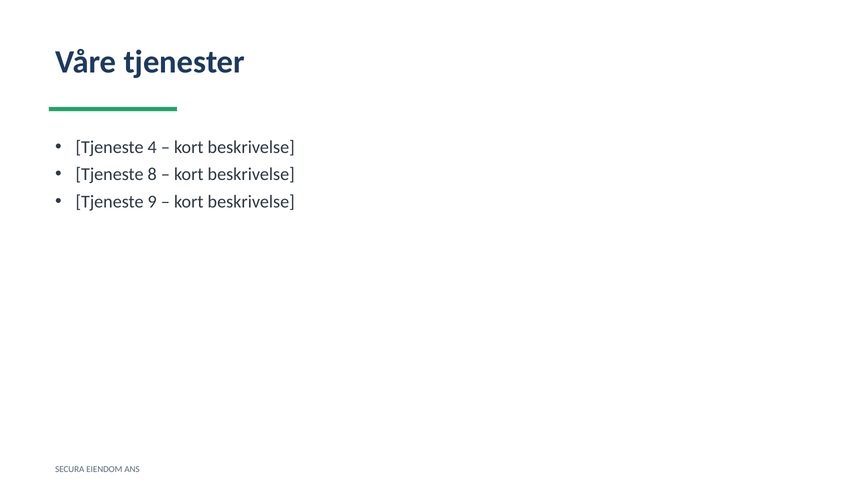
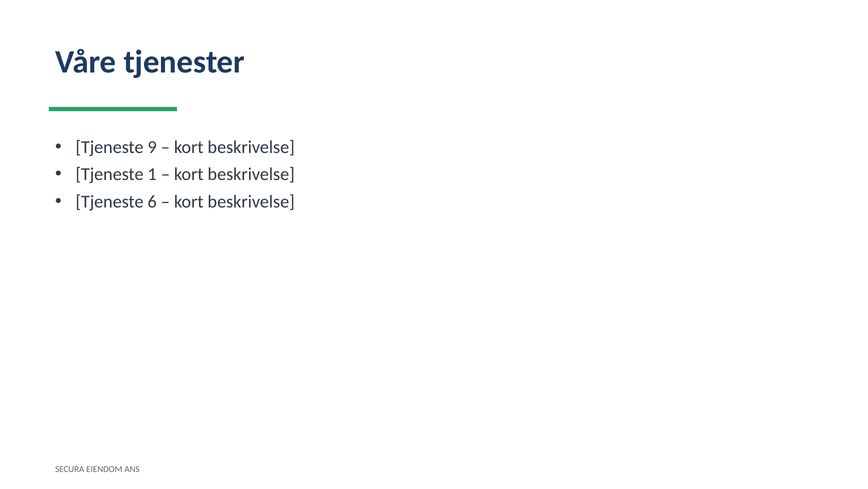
4: 4 -> 9 (152, 147)
8: 8 -> 1 (152, 174)
9: 9 -> 6 (152, 201)
